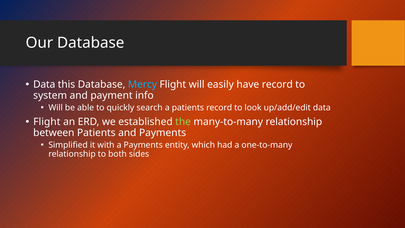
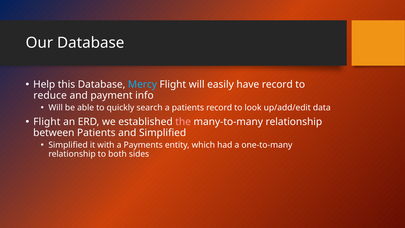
Data: Data -> Help (44, 85)
system: system -> reduce (50, 95)
the colour: light green -> pink (183, 122)
and Payments: Payments -> Simplified (163, 133)
